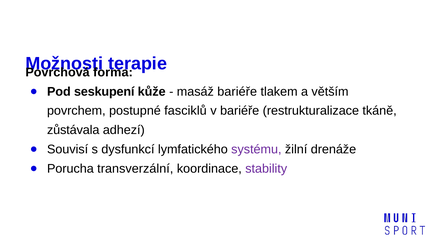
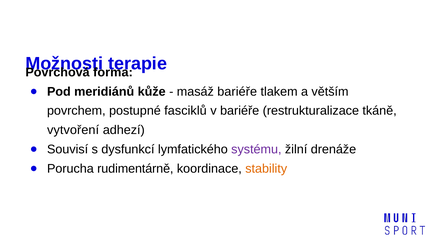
seskupení: seskupení -> meridiánů (104, 92)
zůstávala: zůstávala -> vytvoření (73, 130)
transverzální: transverzální -> rudimentárně (135, 169)
stability colour: purple -> orange (266, 169)
